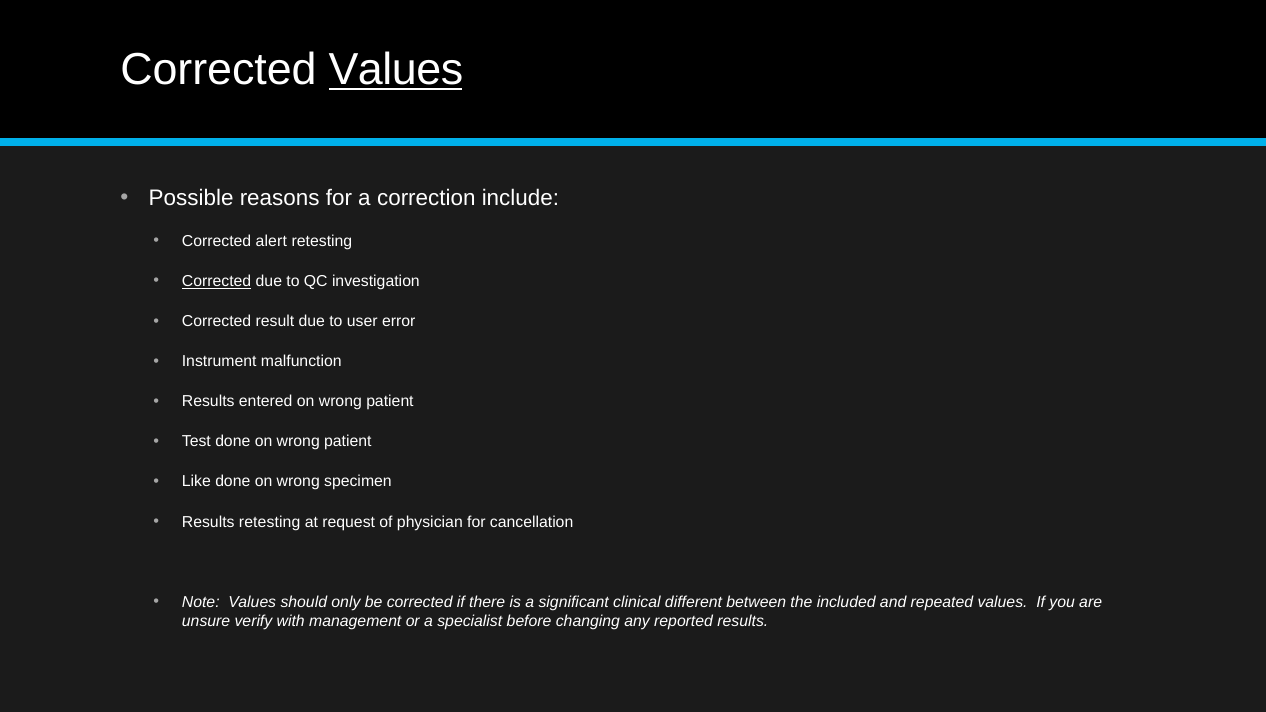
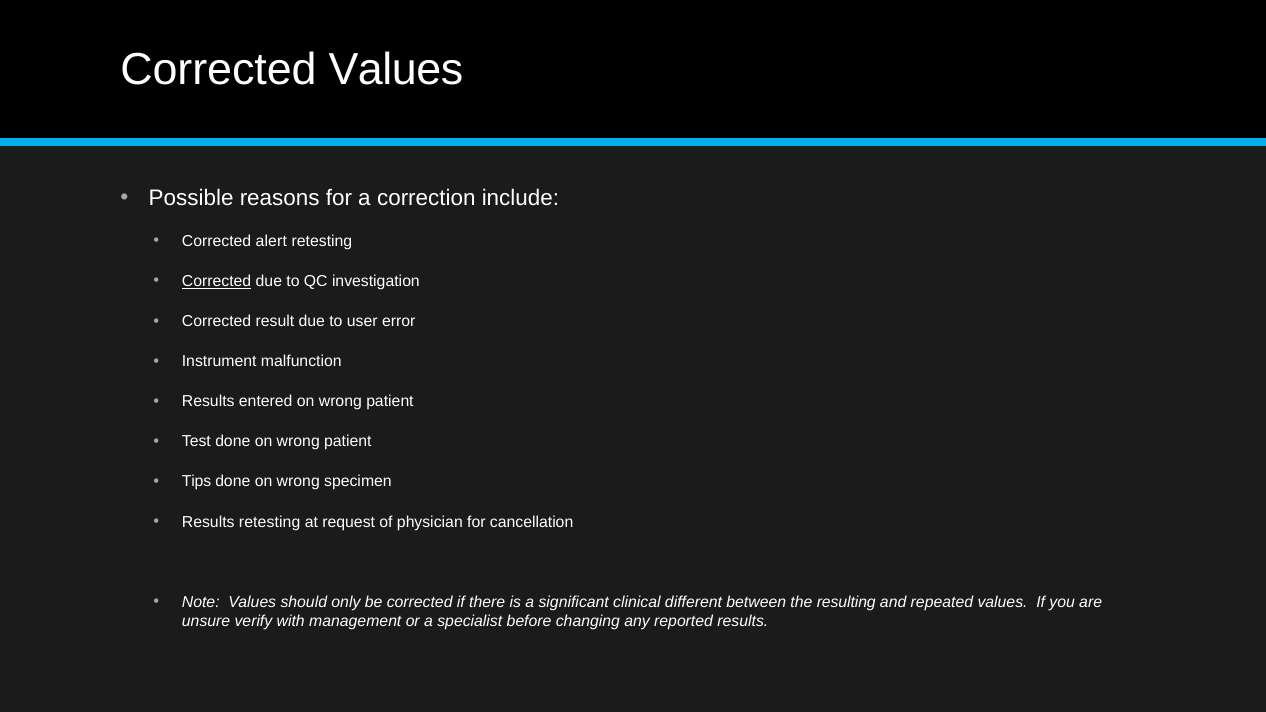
Values underline: present -> none (396, 70)
Like: Like -> Tips (196, 482)
included: included -> resulting (846, 602)
